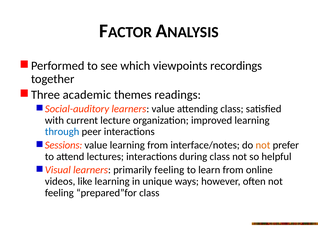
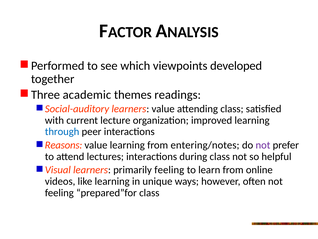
recordings: recordings -> developed (236, 66)
Sessions: Sessions -> Reasons (64, 145)
interface/notes: interface/notes -> entering/notes (205, 145)
not colour: orange -> purple (263, 145)
